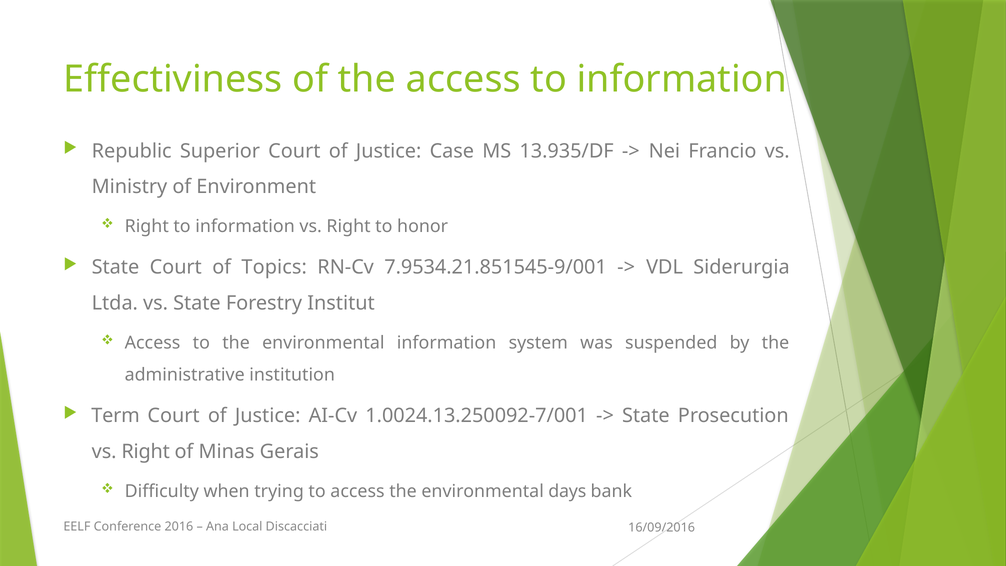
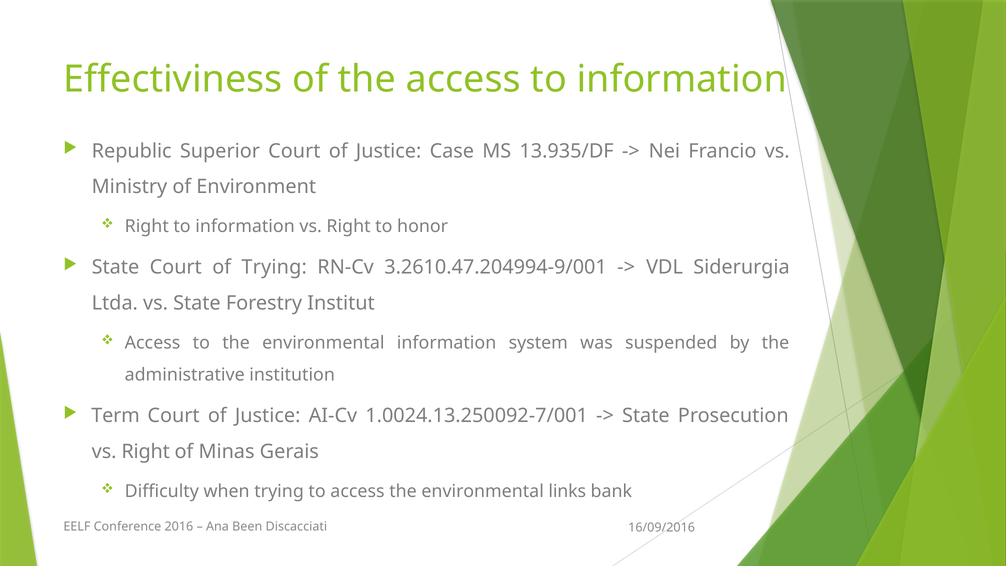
of Topics: Topics -> Trying (274, 267)
7.9534.21.851545-9/001: 7.9534.21.851545-9/001 -> 3.2610.47.204994-9/001 (496, 267)
days: days -> links (567, 491)
Local: Local -> Been (247, 527)
